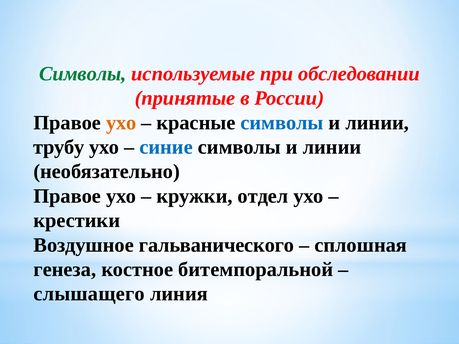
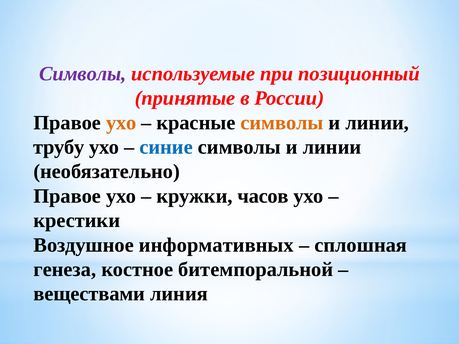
Символы colour: green -> purple (83, 74)
обследовании: обследовании -> позиционный (359, 74)
символы colour: blue -> orange (282, 123)
отдел: отдел -> часов (263, 196)
гальванического: гальванического -> информативных (216, 245)
слышащего: слышащего -> веществами (89, 294)
